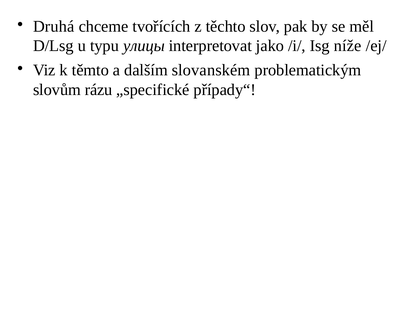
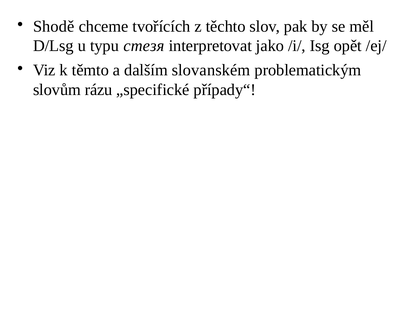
Druhá: Druhá -> Shodě (54, 26)
улицы: улицы -> стезя (144, 46)
níže: níže -> opět (348, 46)
